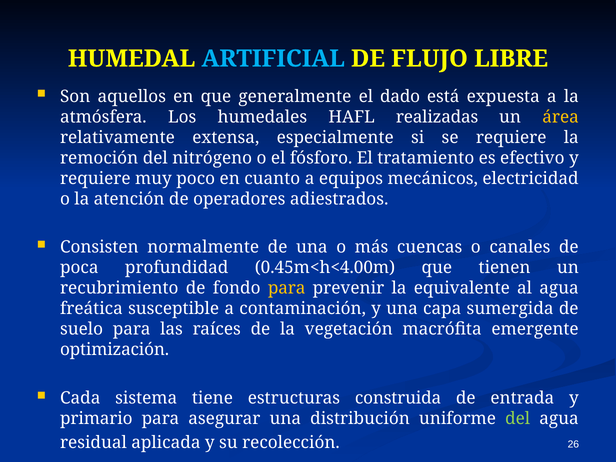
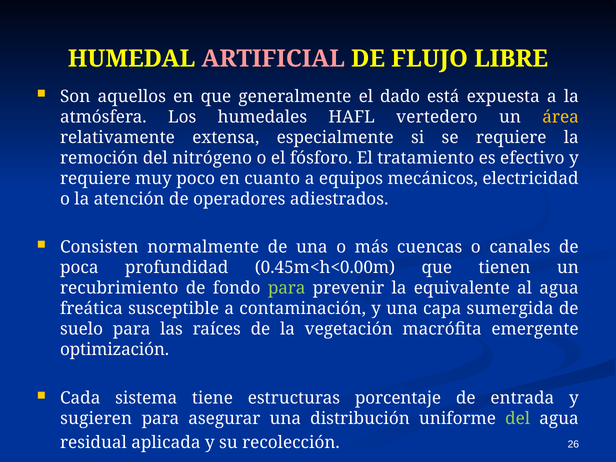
ARTIFICIAL colour: light blue -> pink (273, 59)
realizadas: realizadas -> vertedero (437, 117)
0.45m<h<4.00m: 0.45m<h<4.00m -> 0.45m<h<0.00m (325, 268)
para colour: yellow -> light green (287, 288)
construida: construida -> porcentaje (398, 398)
primario: primario -> sugieren (96, 419)
